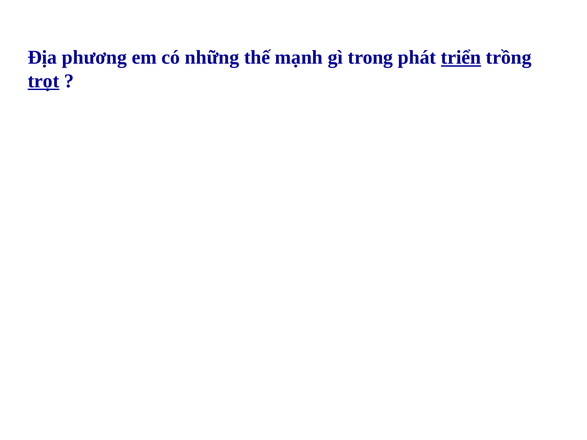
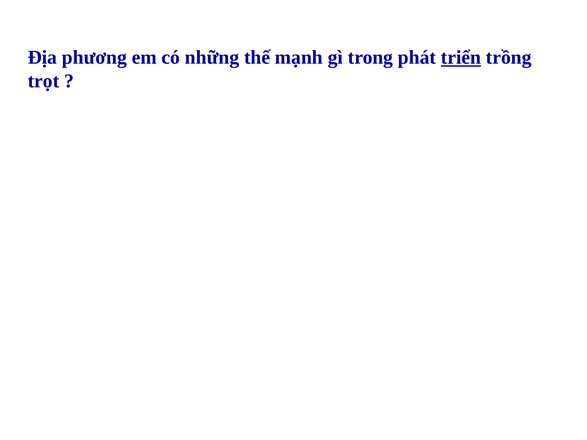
trọt underline: present -> none (43, 81)
